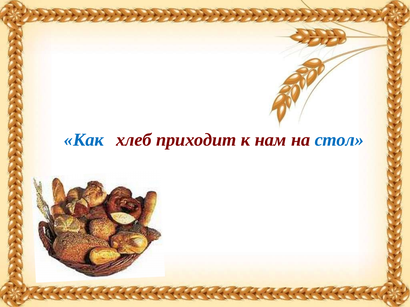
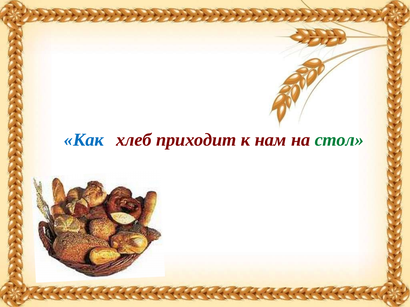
стол colour: blue -> green (339, 140)
